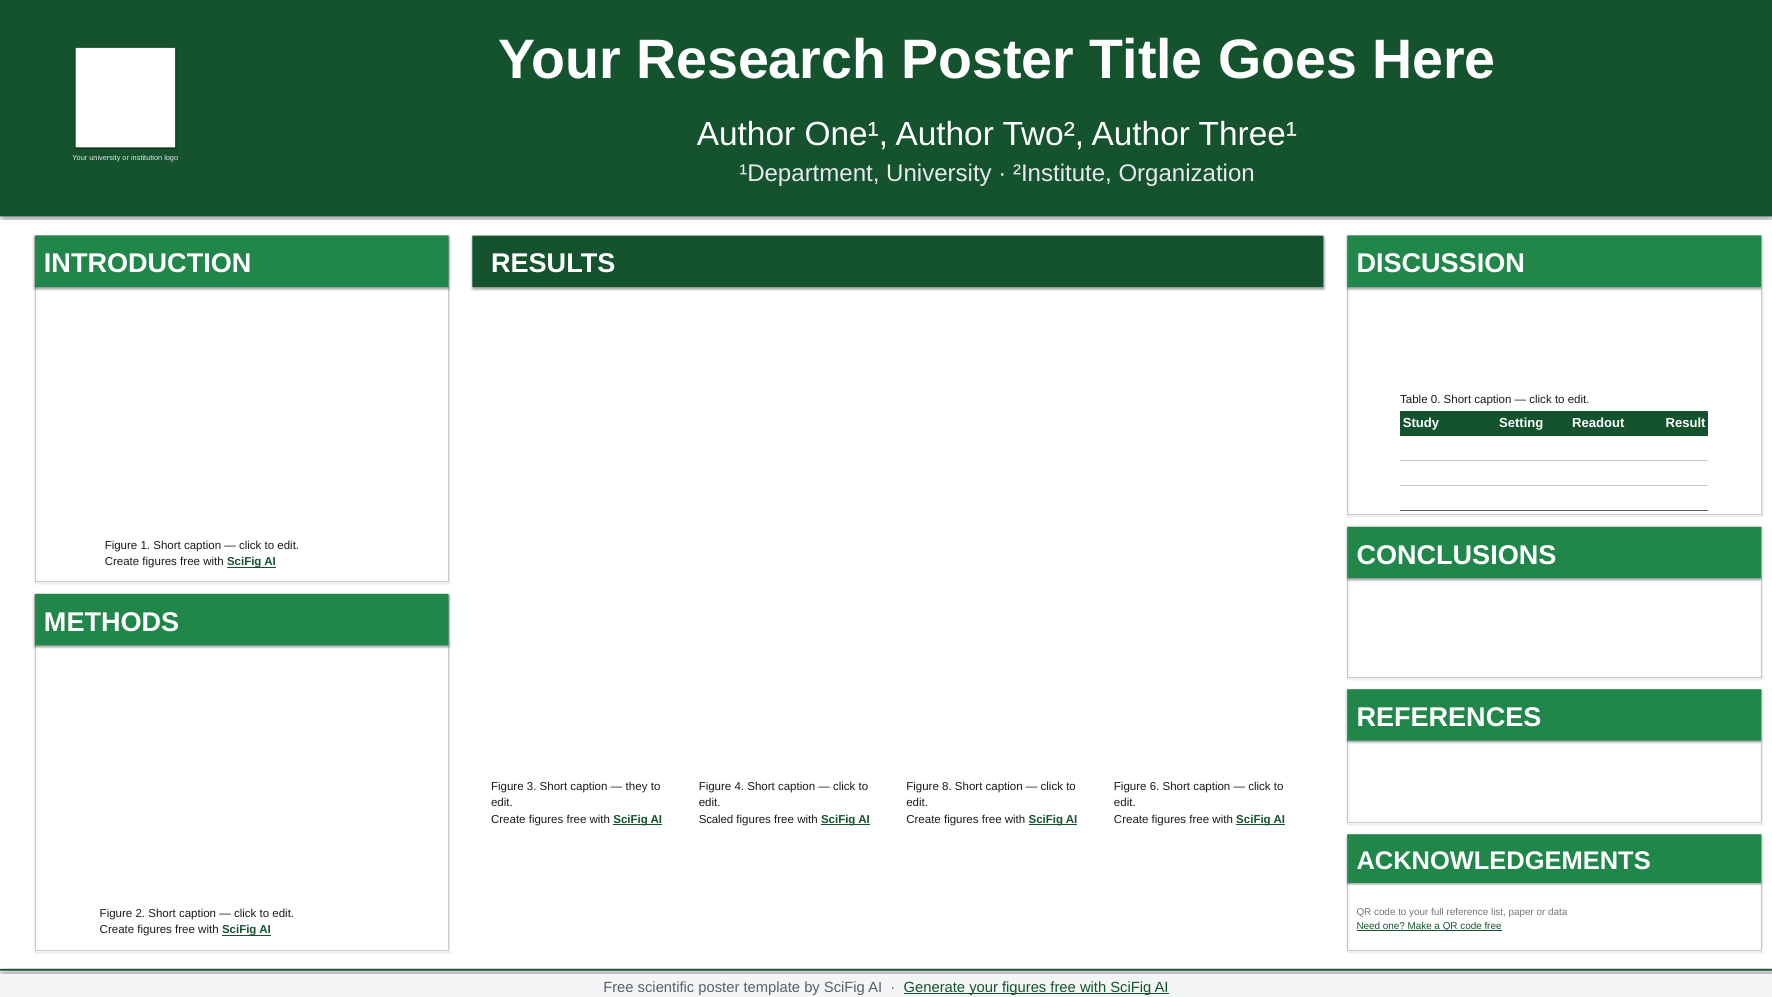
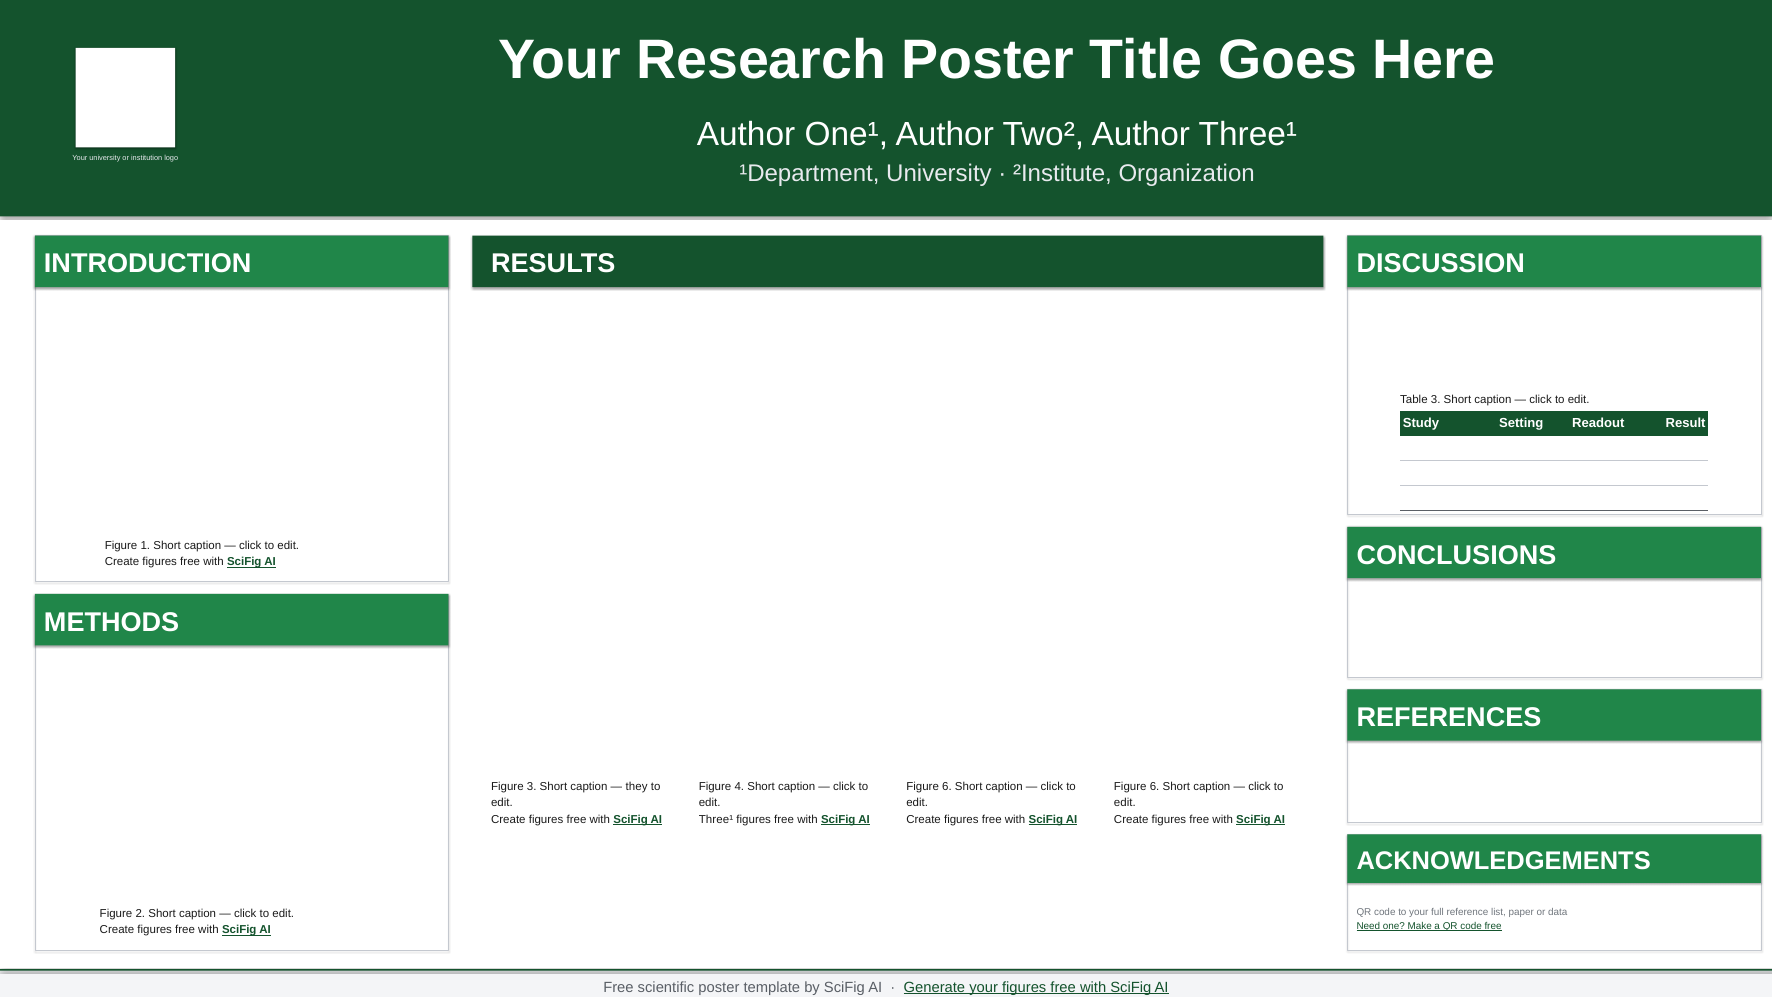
Table 0: 0 -> 3 (1436, 400)
8: 8 -> 6 (947, 786)
Scaled: Scaled -> Three¹ (716, 819)
